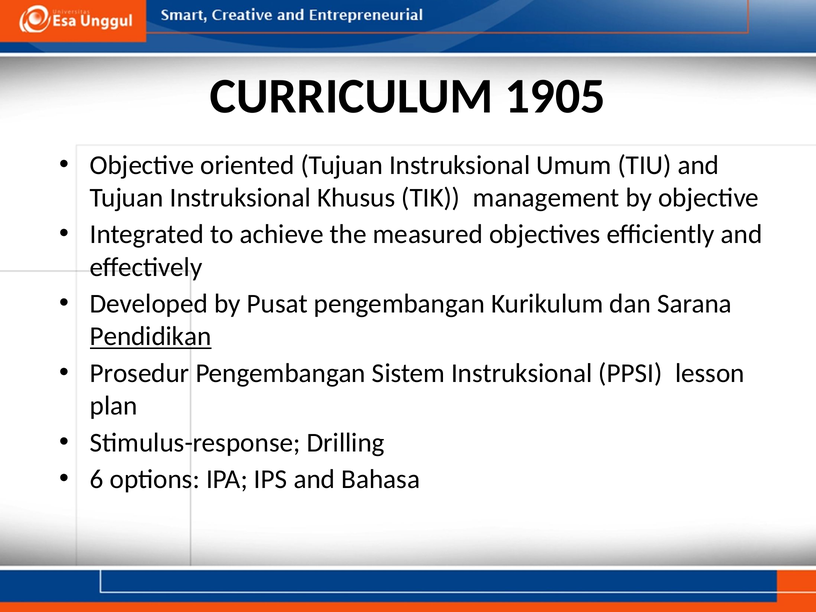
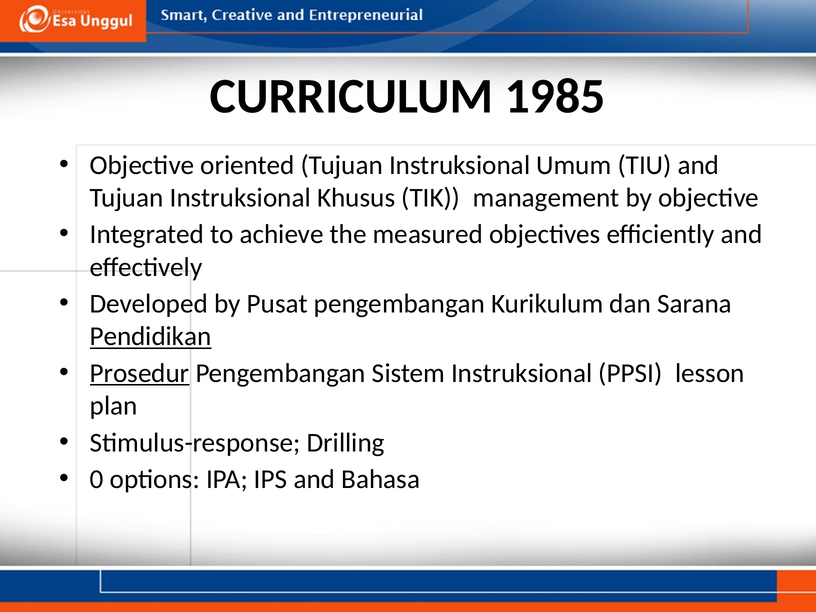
1905: 1905 -> 1985 (555, 96)
Prosedur underline: none -> present (140, 373)
6: 6 -> 0 (97, 479)
